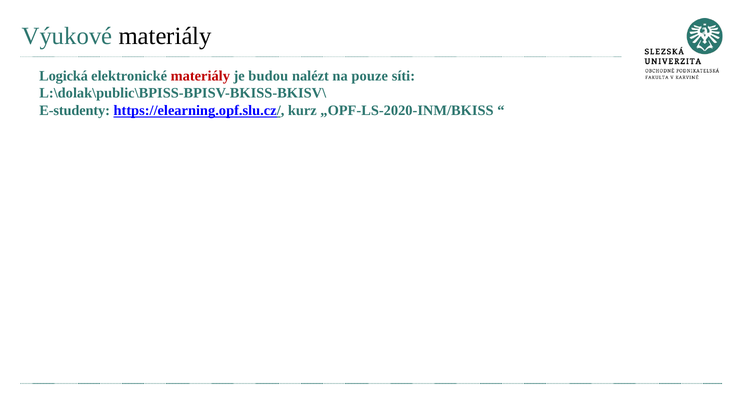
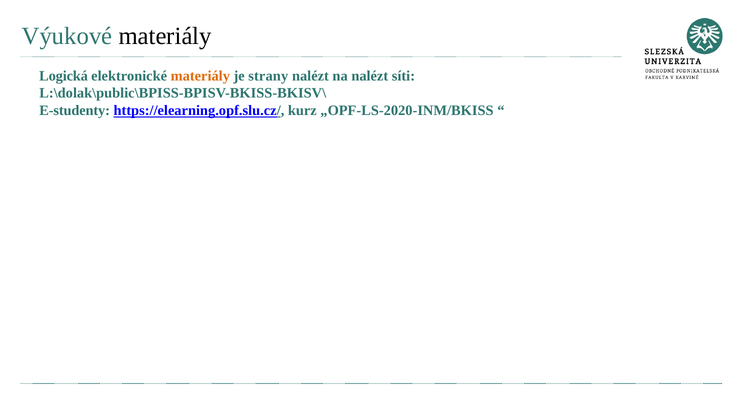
materiály colour: red -> orange (200, 76)
budou: budou -> strany (268, 76)
na pouze: pouze -> nalézt (370, 76)
